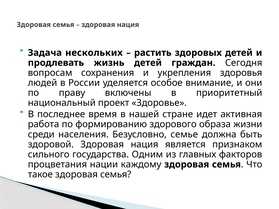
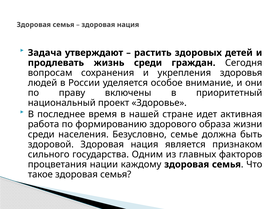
нескольких: нескольких -> утверждают (94, 53)
жизнь детей: детей -> среди (148, 63)
